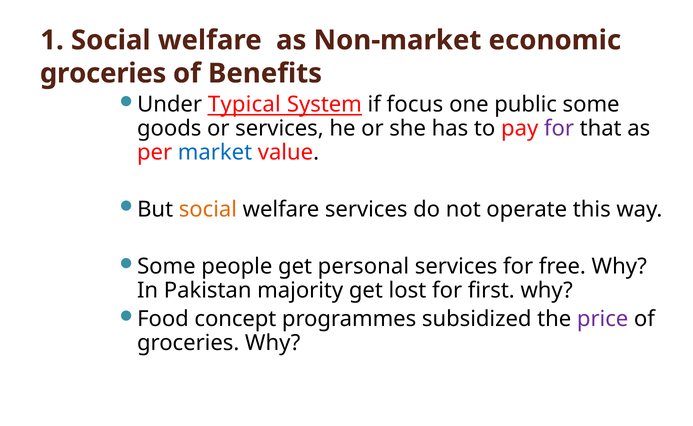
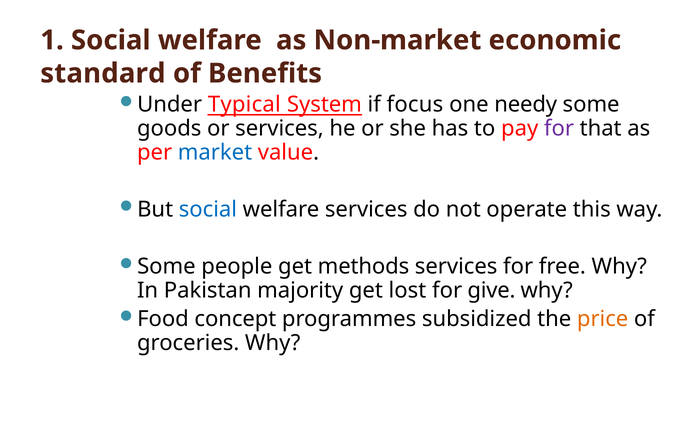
groceries: groceries -> standard (103, 73)
public: public -> needy (526, 104)
social colour: orange -> blue (208, 209)
personal: personal -> methods (364, 267)
first: first -> give (491, 290)
price colour: purple -> orange (603, 319)
